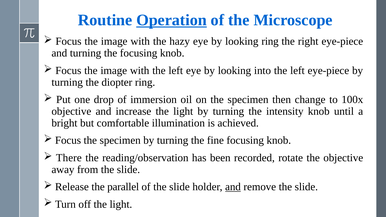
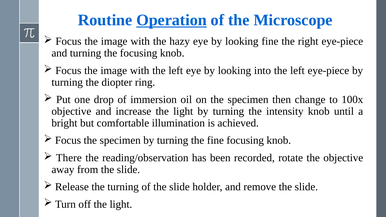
looking ring: ring -> fine (270, 41)
the parallel: parallel -> turning (123, 187)
and underline: present -> none (233, 187)
